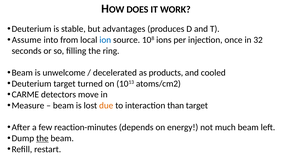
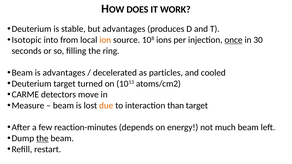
Assume: Assume -> Isotopic (27, 40)
ion colour: blue -> orange (105, 40)
once underline: none -> present (233, 40)
32: 32 -> 30 (258, 40)
is unwelcome: unwelcome -> advantages (64, 73)
products: products -> particles (166, 73)
